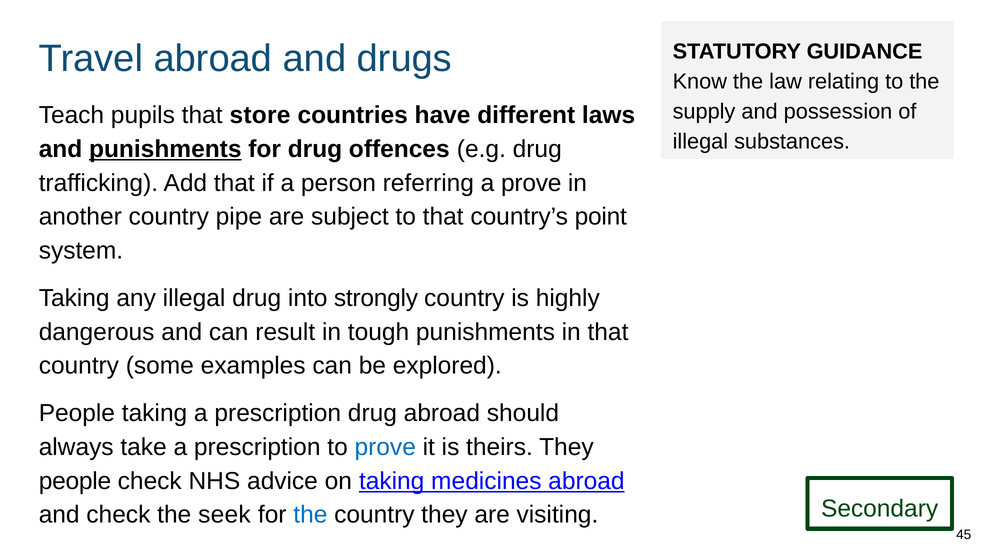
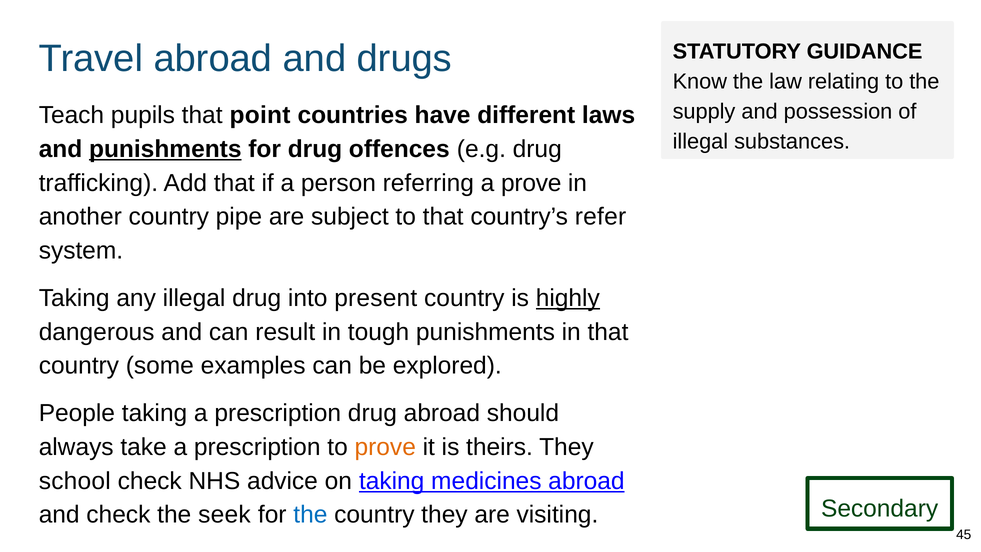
store: store -> point (260, 115)
point: point -> refer (601, 217)
strongly: strongly -> present (376, 298)
highly underline: none -> present (568, 298)
prove colour: blue -> orange (385, 447)
people: people -> school (75, 481)
